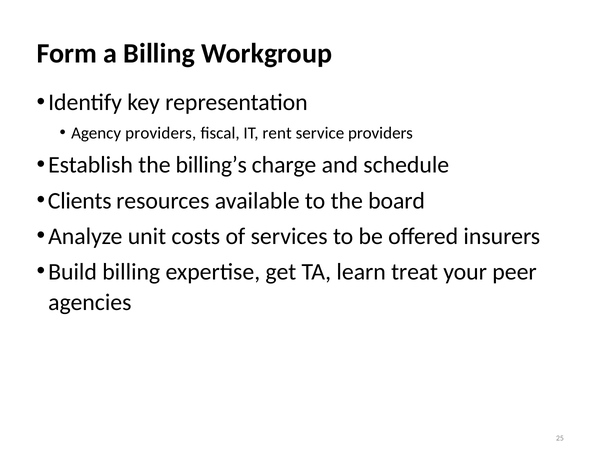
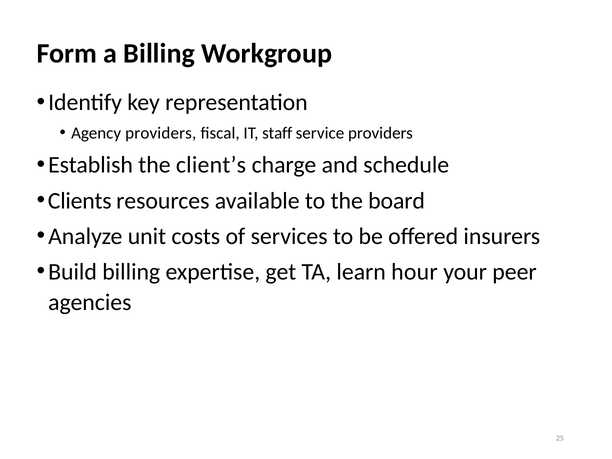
rent: rent -> staff (277, 133)
billing’s: billing’s -> client’s (211, 165)
treat: treat -> hour (414, 272)
